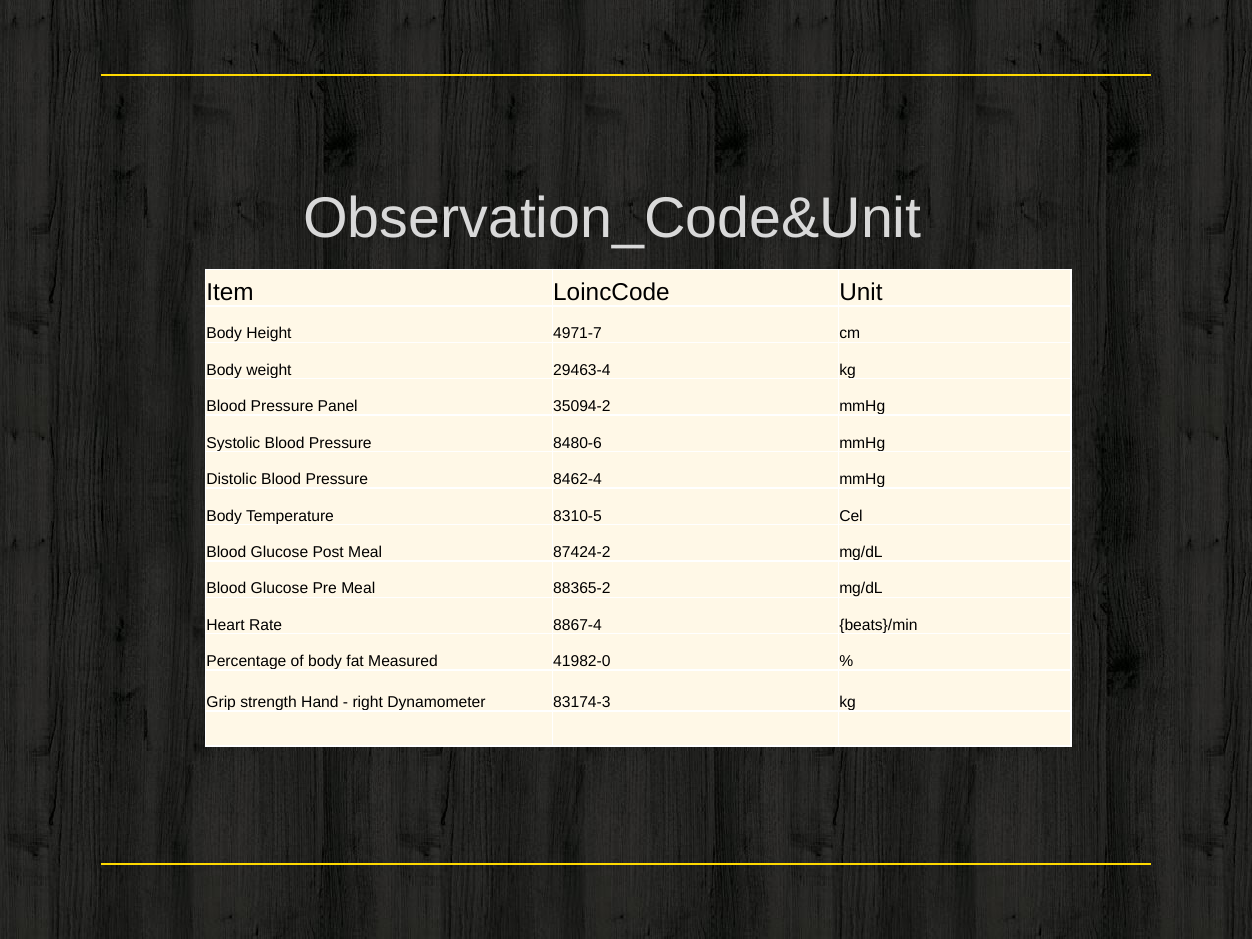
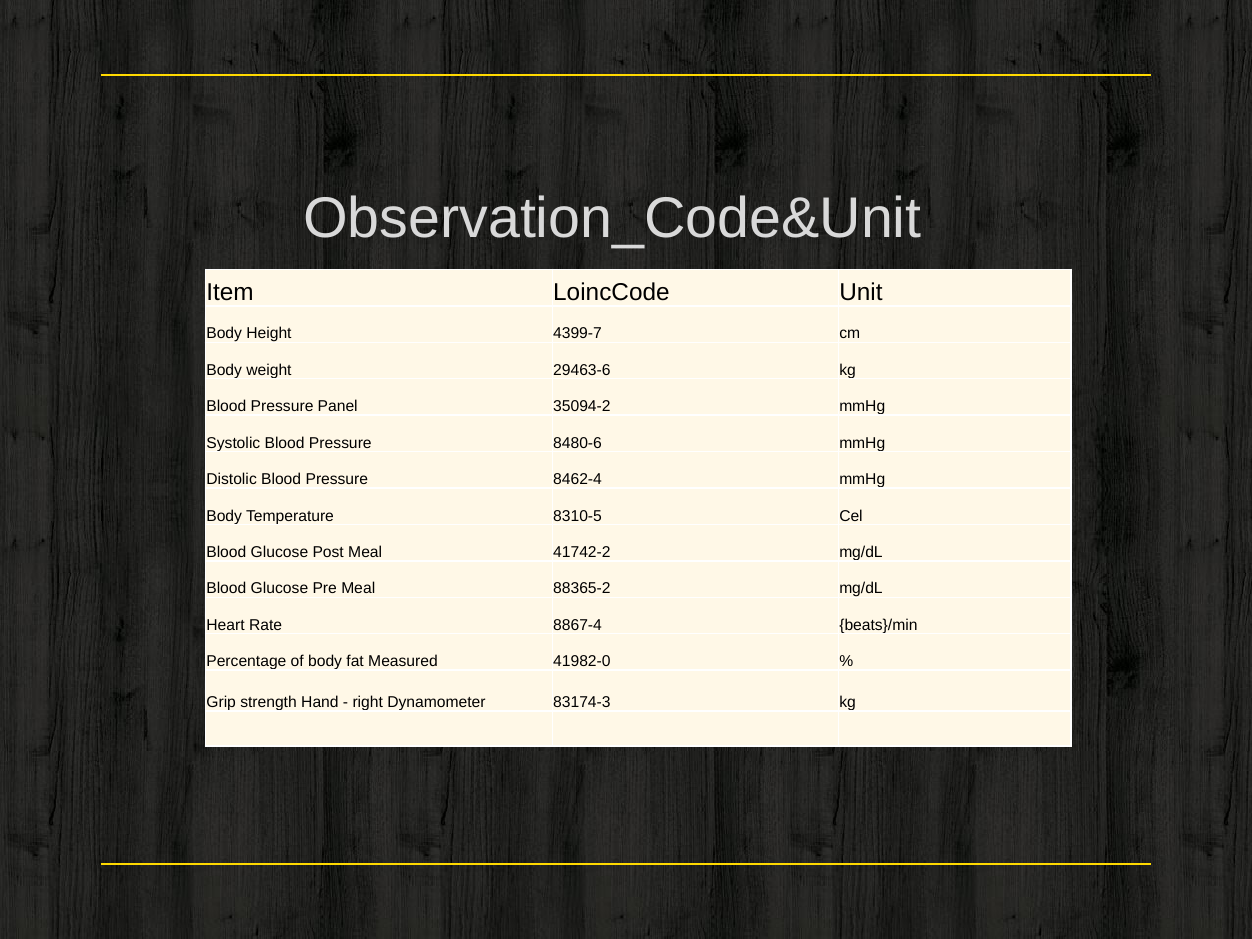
4971-7: 4971-7 -> 4399-7 (578, 334)
29463-4: 29463-4 -> 29463-6 (582, 370)
87424-2: 87424-2 -> 41742-2 (582, 552)
